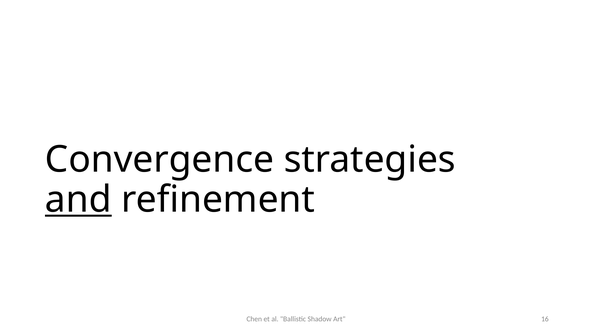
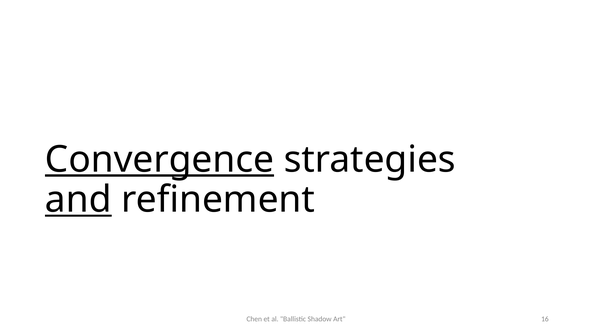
Convergence underline: none -> present (160, 160)
